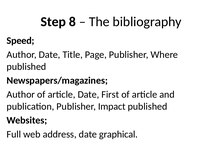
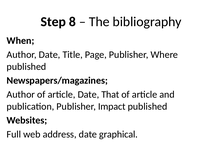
Speed: Speed -> When (20, 41)
First: First -> That (110, 94)
